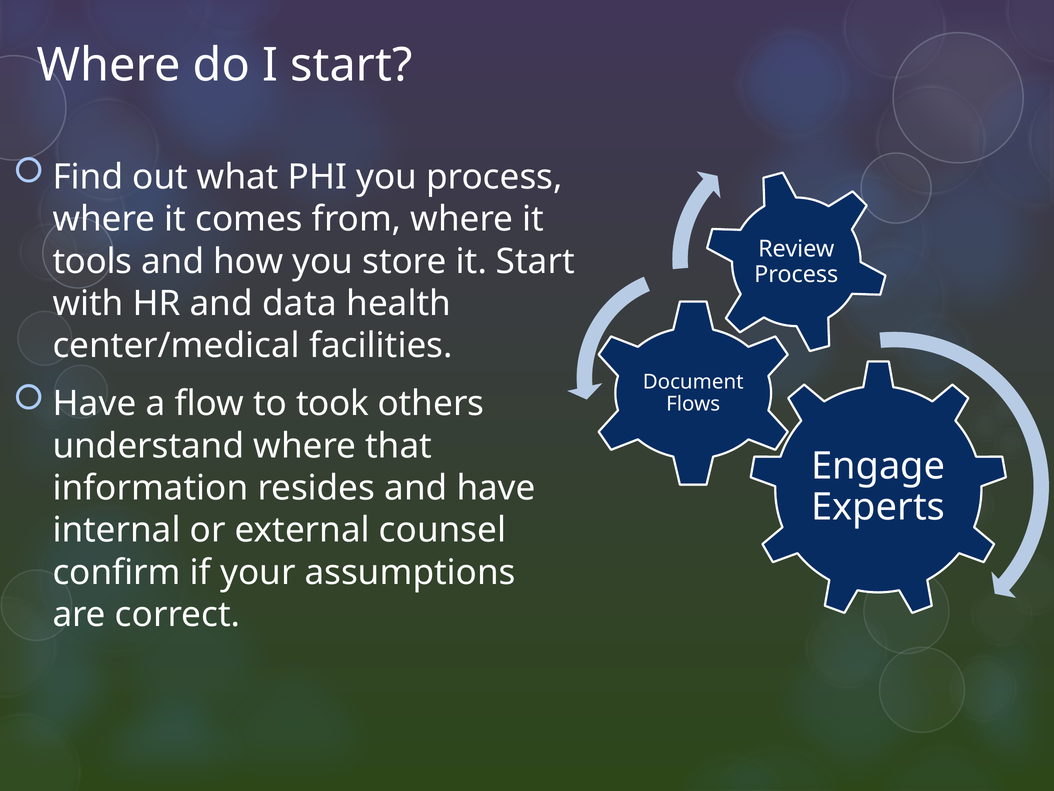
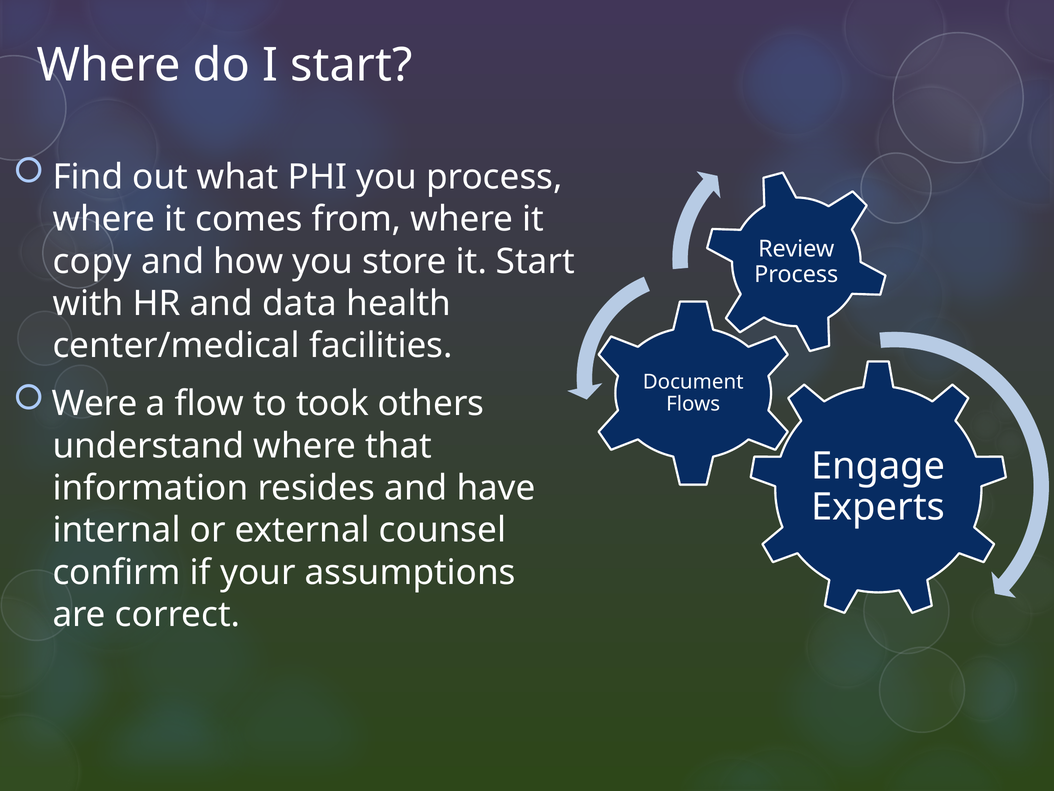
tools: tools -> copy (92, 261)
Have: Have -> Were (95, 404)
